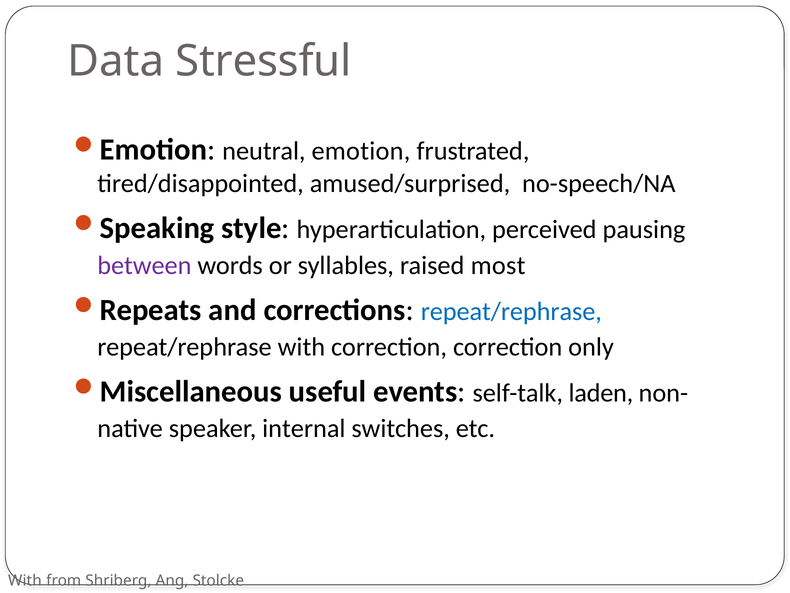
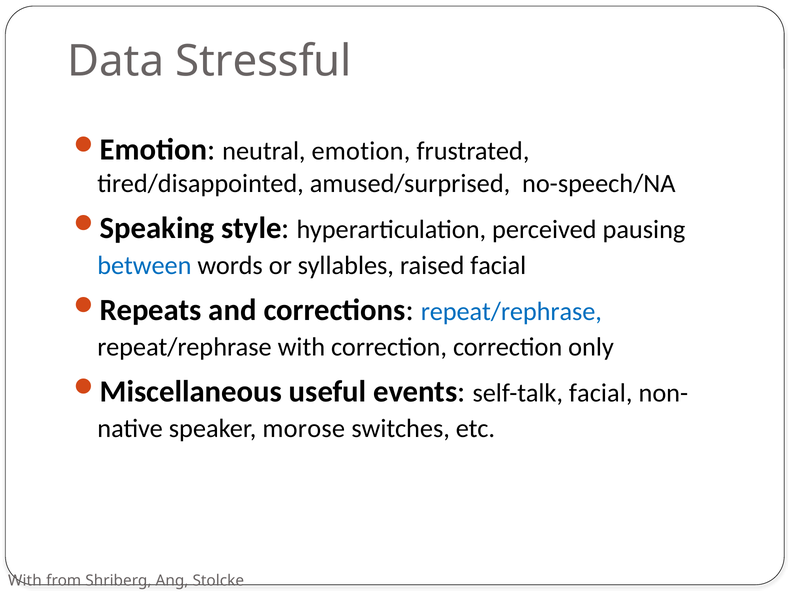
between colour: purple -> blue (144, 265)
raised most: most -> facial (498, 265)
self-talk laden: laden -> facial (601, 393)
internal: internal -> morose (304, 428)
